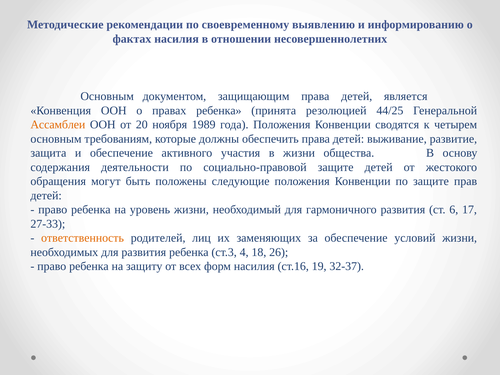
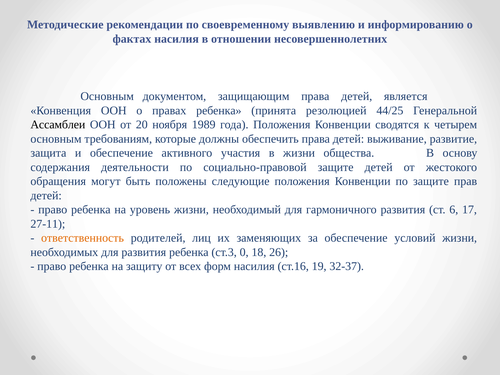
Ассамблеи colour: orange -> black (58, 125)
27-33: 27-33 -> 27-11 (48, 224)
4: 4 -> 0 (244, 252)
